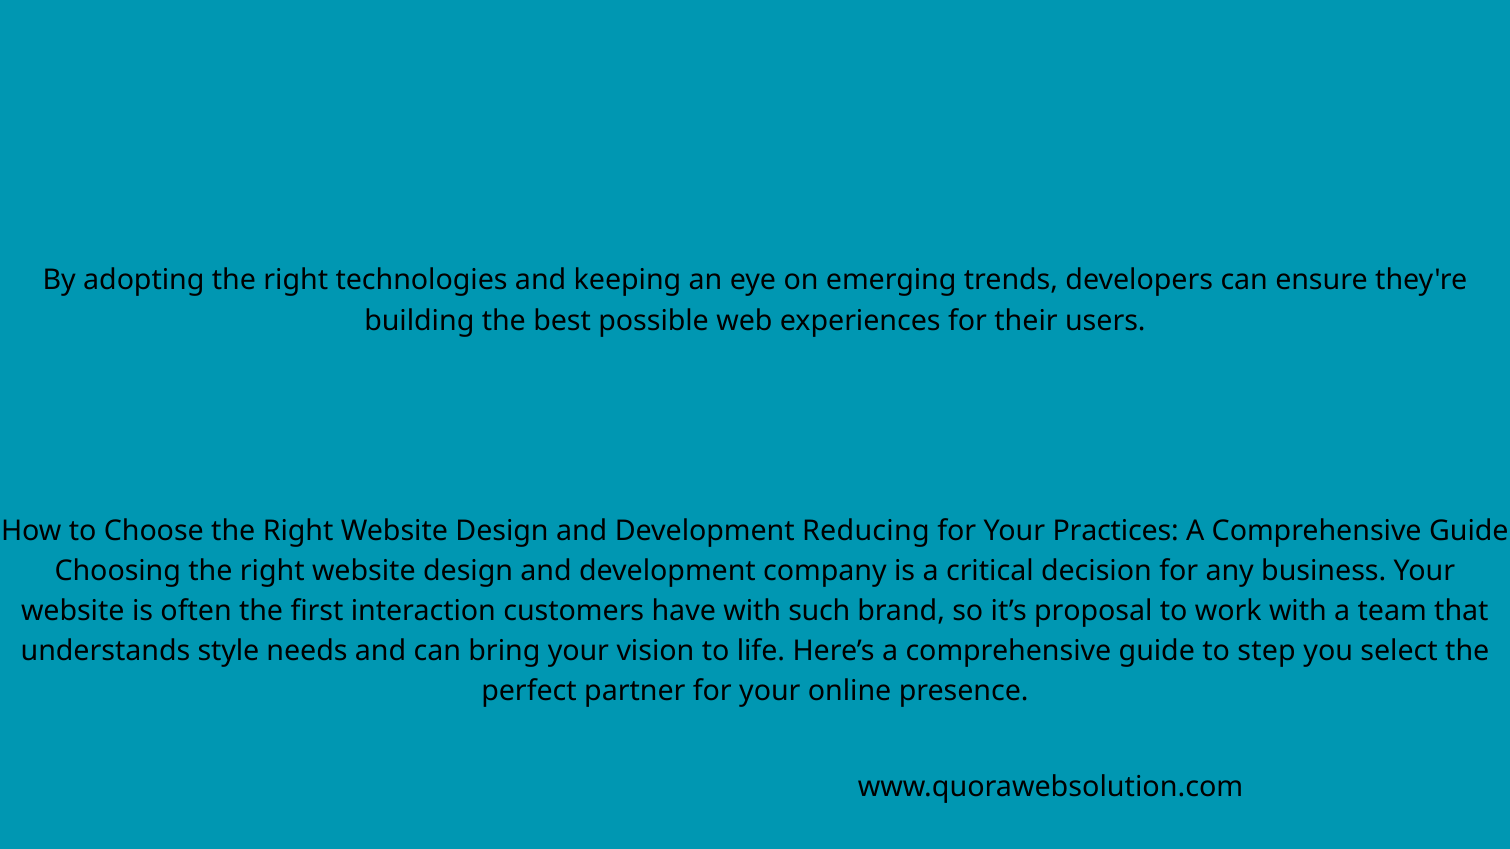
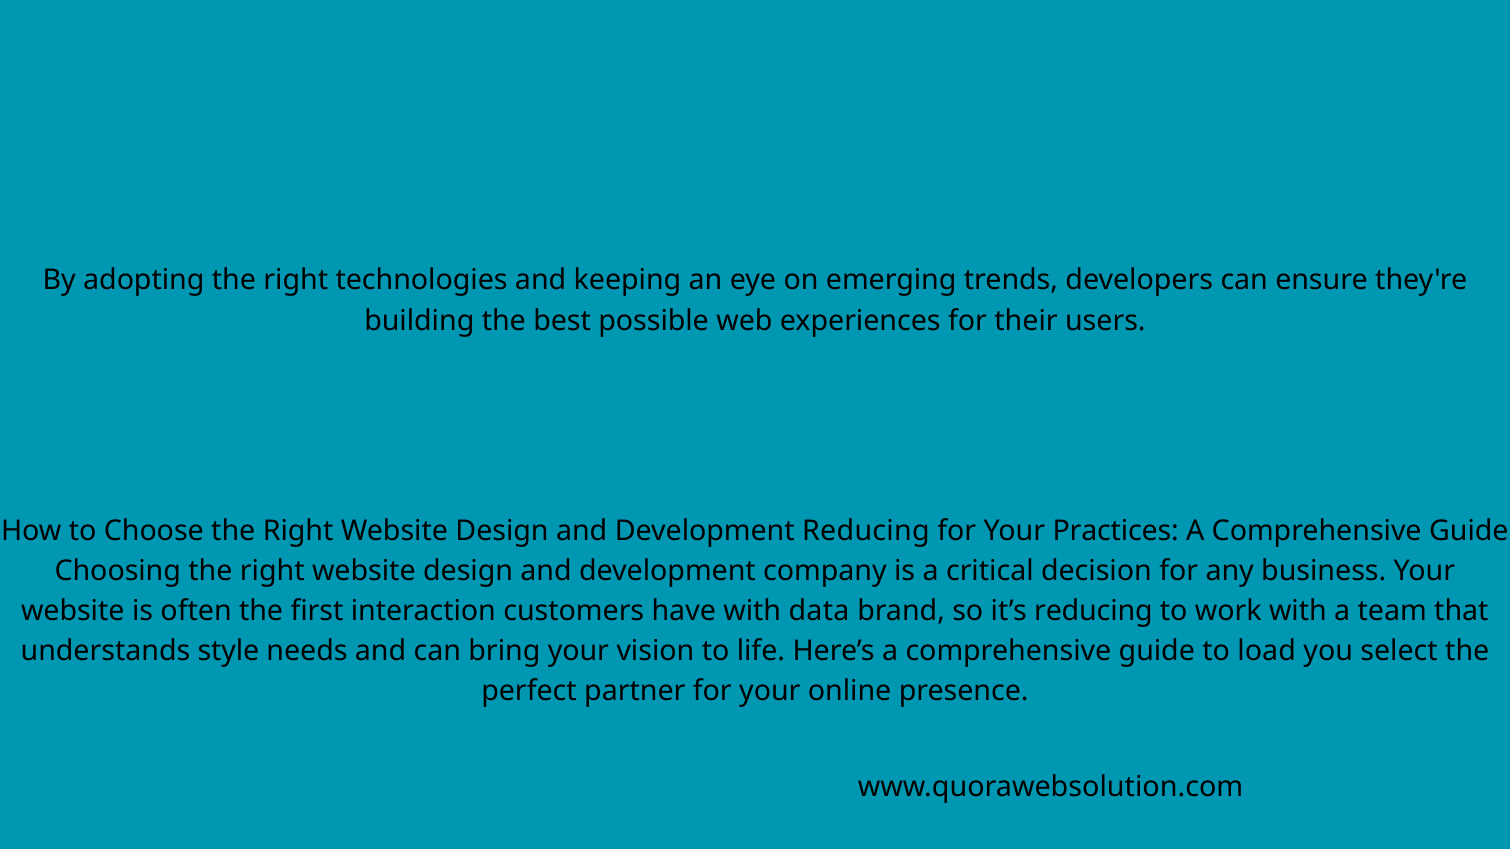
such: such -> data (819, 611)
it’s proposal: proposal -> reducing (1093, 611)
step: step -> load (1267, 651)
